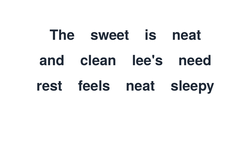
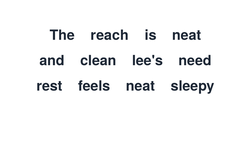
sweet: sweet -> reach (110, 35)
